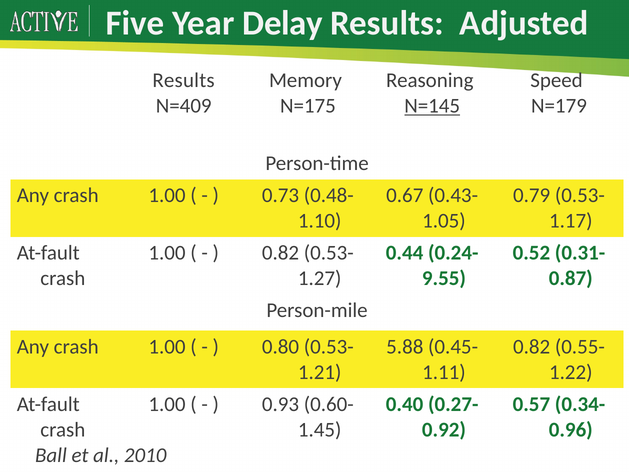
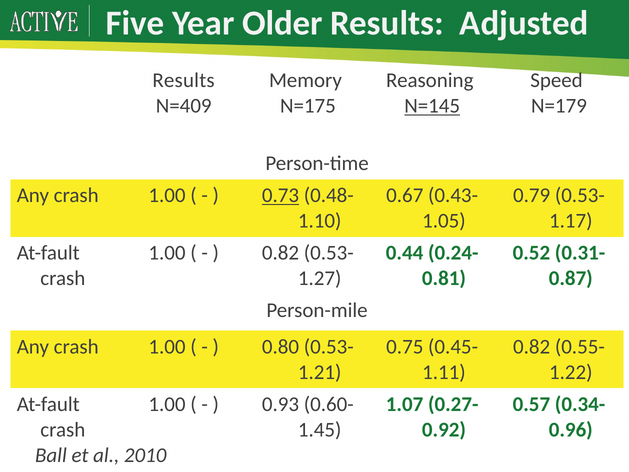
Delay: Delay -> Older (283, 23)
0.73 underline: none -> present (281, 195)
9.55: 9.55 -> 0.81 (444, 278)
5.88: 5.88 -> 0.75 (405, 347)
0.40: 0.40 -> 1.07 (405, 404)
